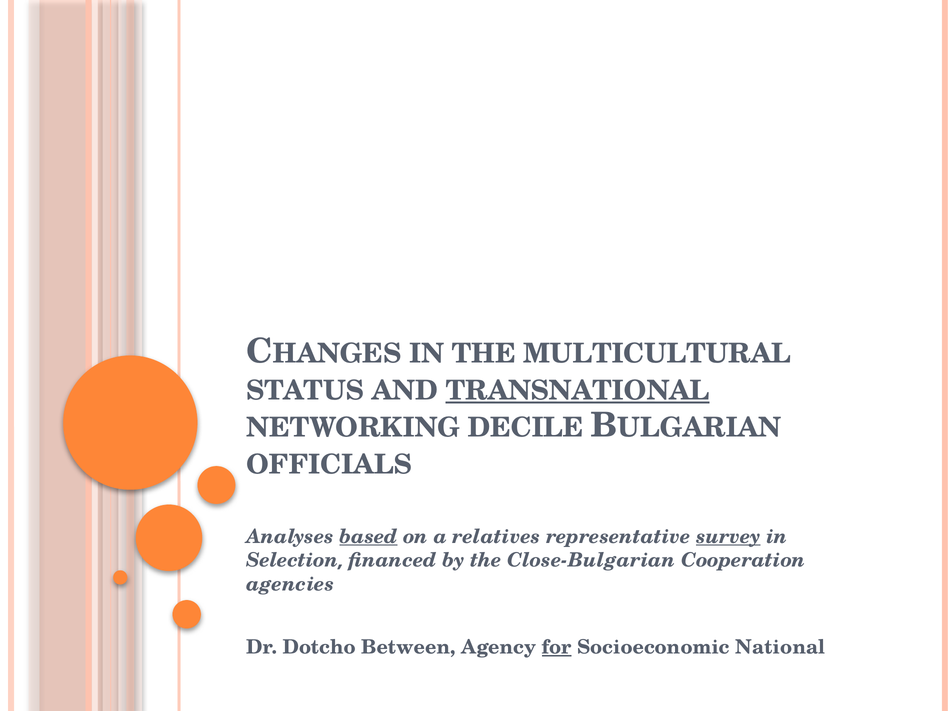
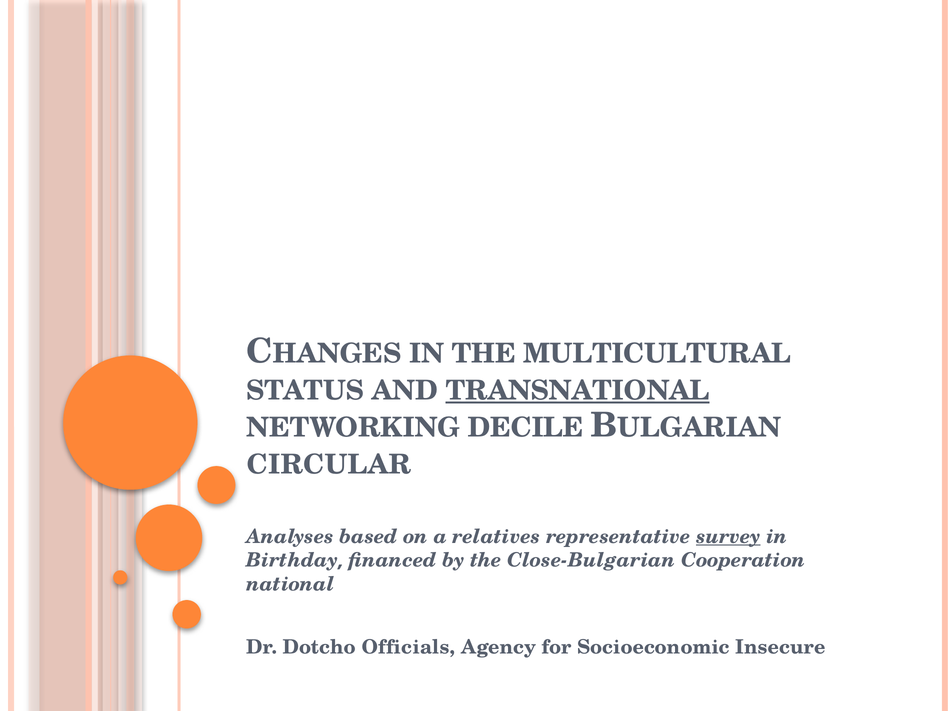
OFFICIALS: OFFICIALS -> CIRCULAR (329, 465)
based underline: present -> none (368, 537)
Selection: Selection -> Birthday (292, 560)
agencies: agencies -> national (290, 584)
Between: Between -> Officials (408, 647)
for underline: present -> none (557, 647)
National: National -> Insecure (780, 647)
